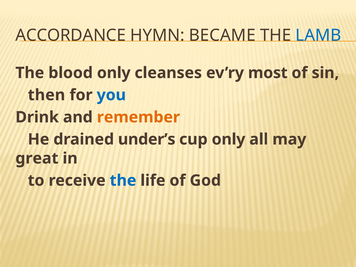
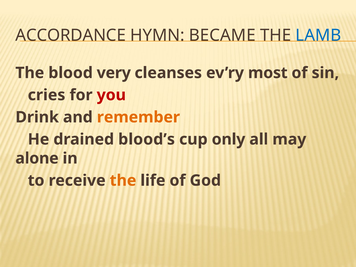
blood only: only -> very (114, 73)
then: then -> cries (47, 95)
you colour: blue -> red (111, 95)
under’s: under’s -> blood’s (147, 139)
great: great -> alone (37, 158)
the colour: blue -> orange (123, 180)
